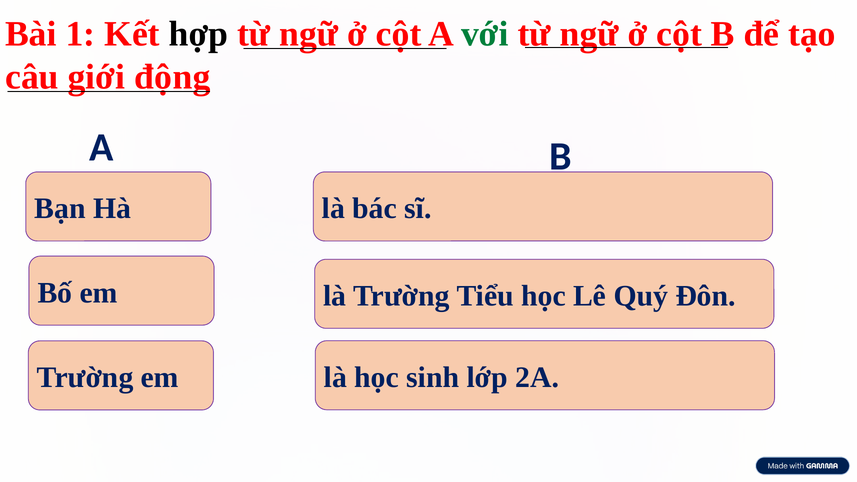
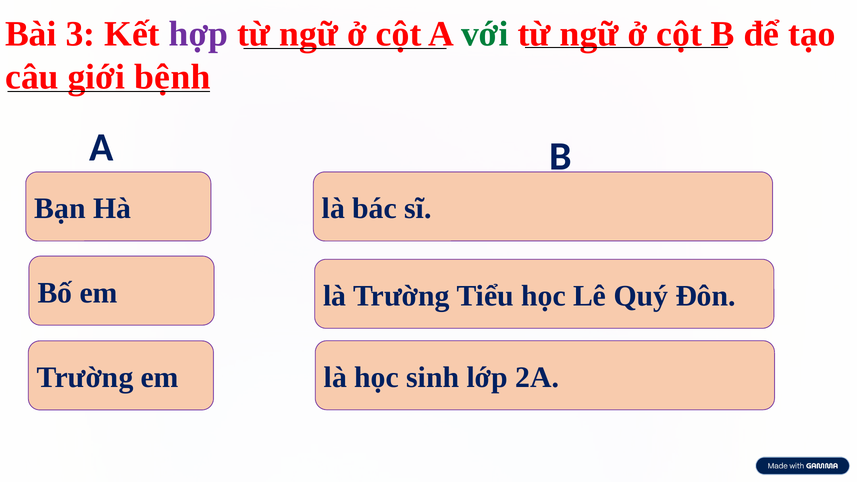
1: 1 -> 3 (81, 34)
hợp colour: black -> purple (198, 34)
động: động -> bệnh (172, 77)
